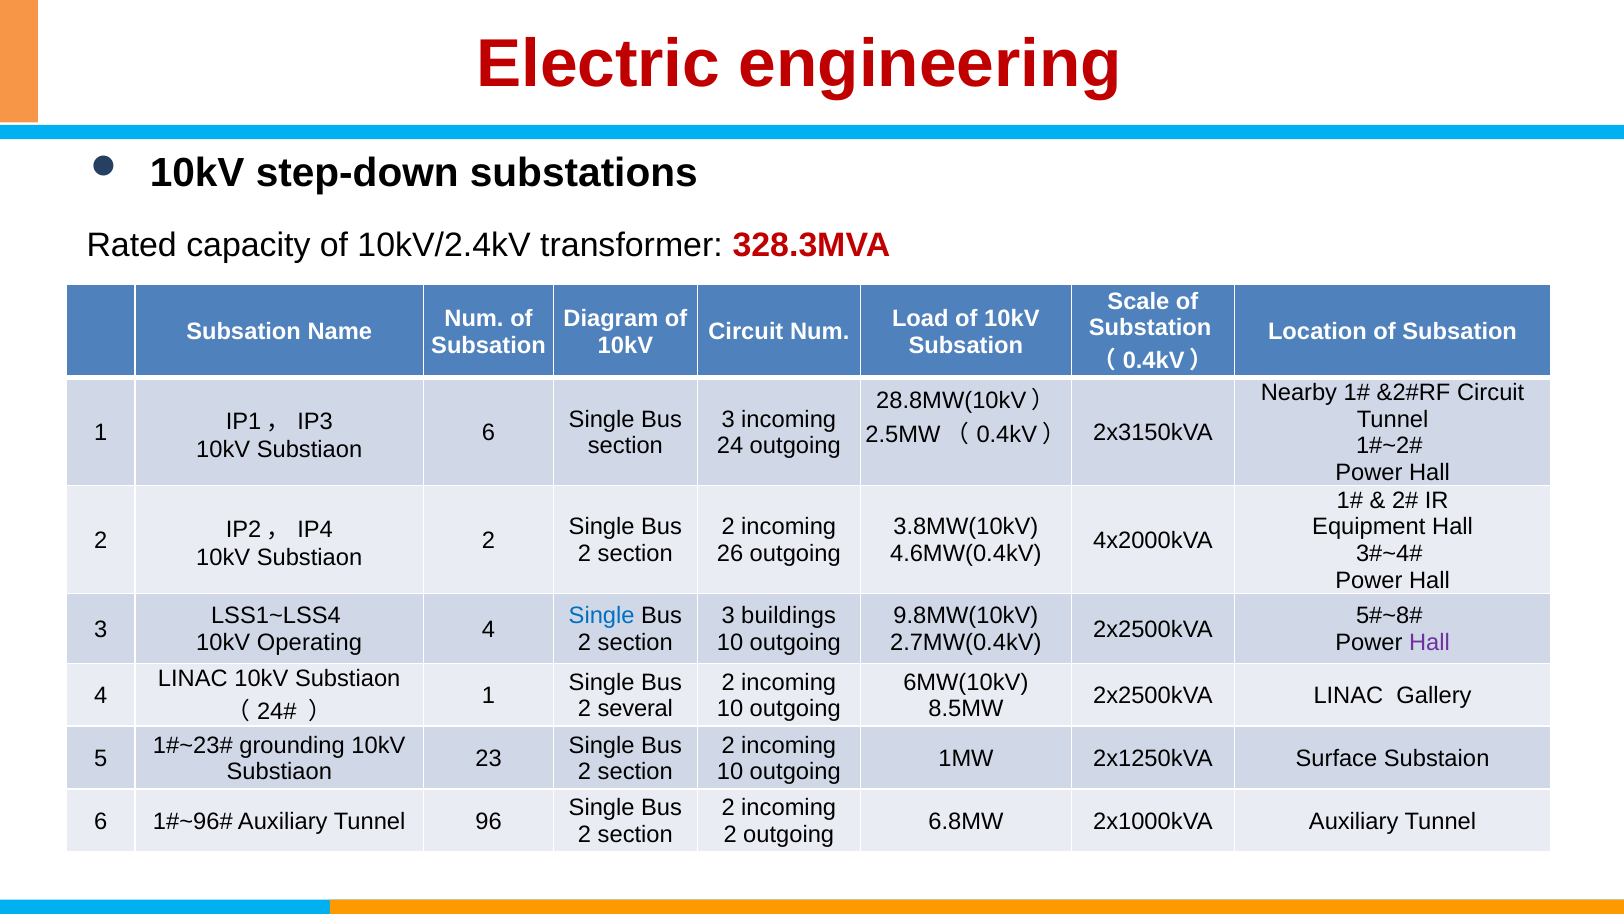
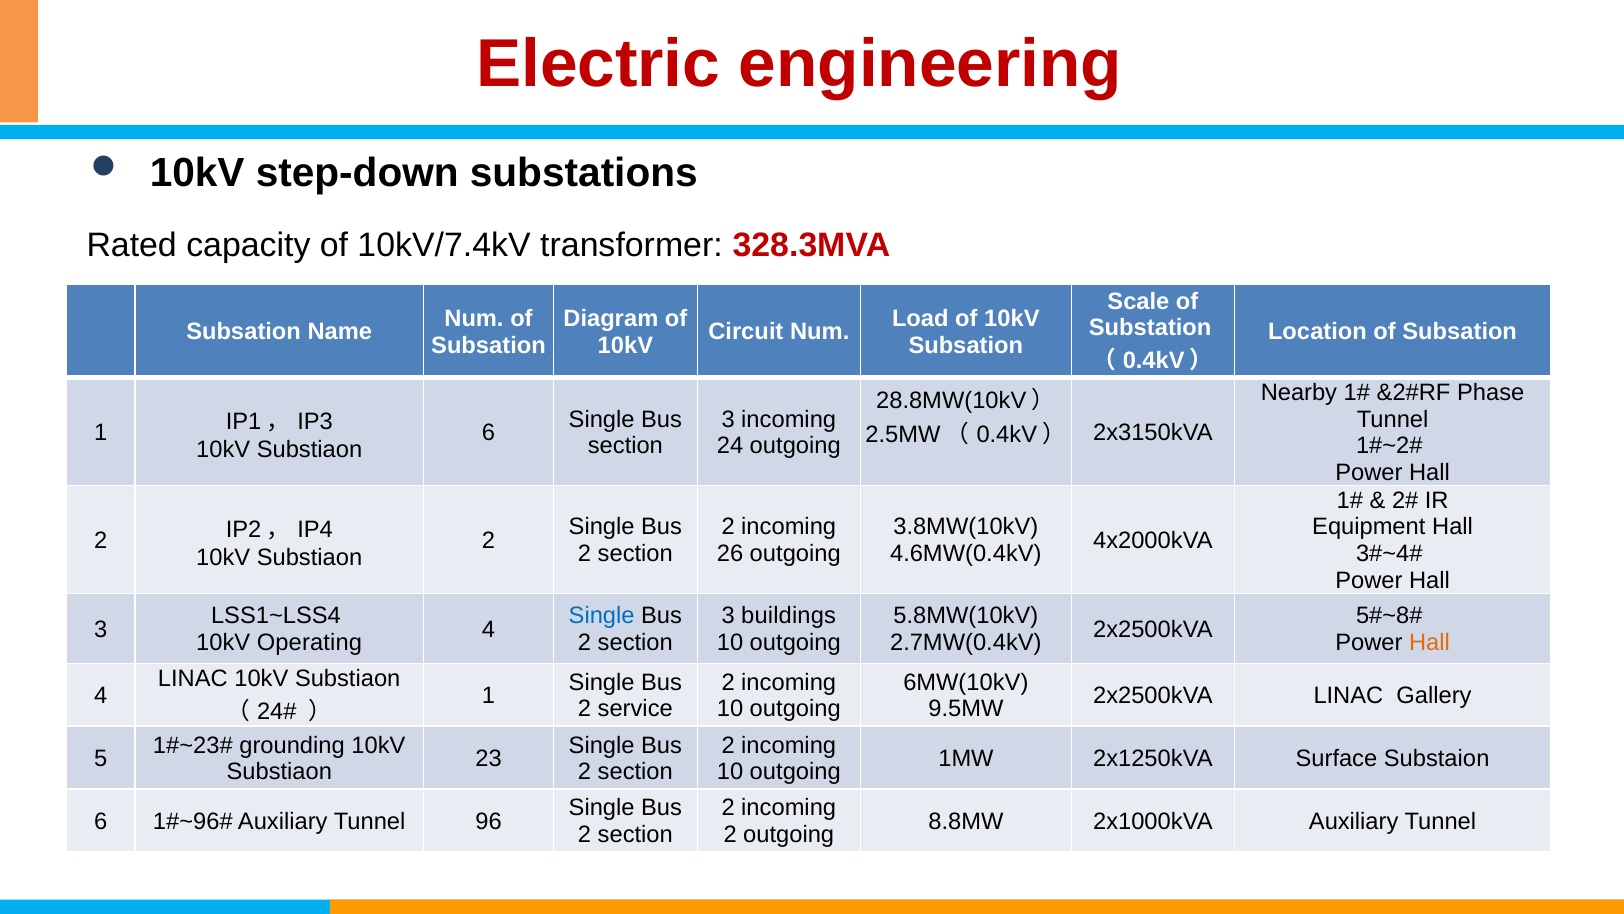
10kV/2.4kV: 10kV/2.4kV -> 10kV/7.4kV (444, 245)
Circuit: Circuit -> Phase (1491, 392)
9.8MW(10kV: 9.8MW(10kV -> 5.8MW(10kV (966, 616)
Hall colour: purple -> orange (1430, 642)
several: several -> service (635, 709)
8.5MW: 8.5MW -> 9.5MW (966, 709)
6.8MW: 6.8MW -> 8.8MW (966, 821)
